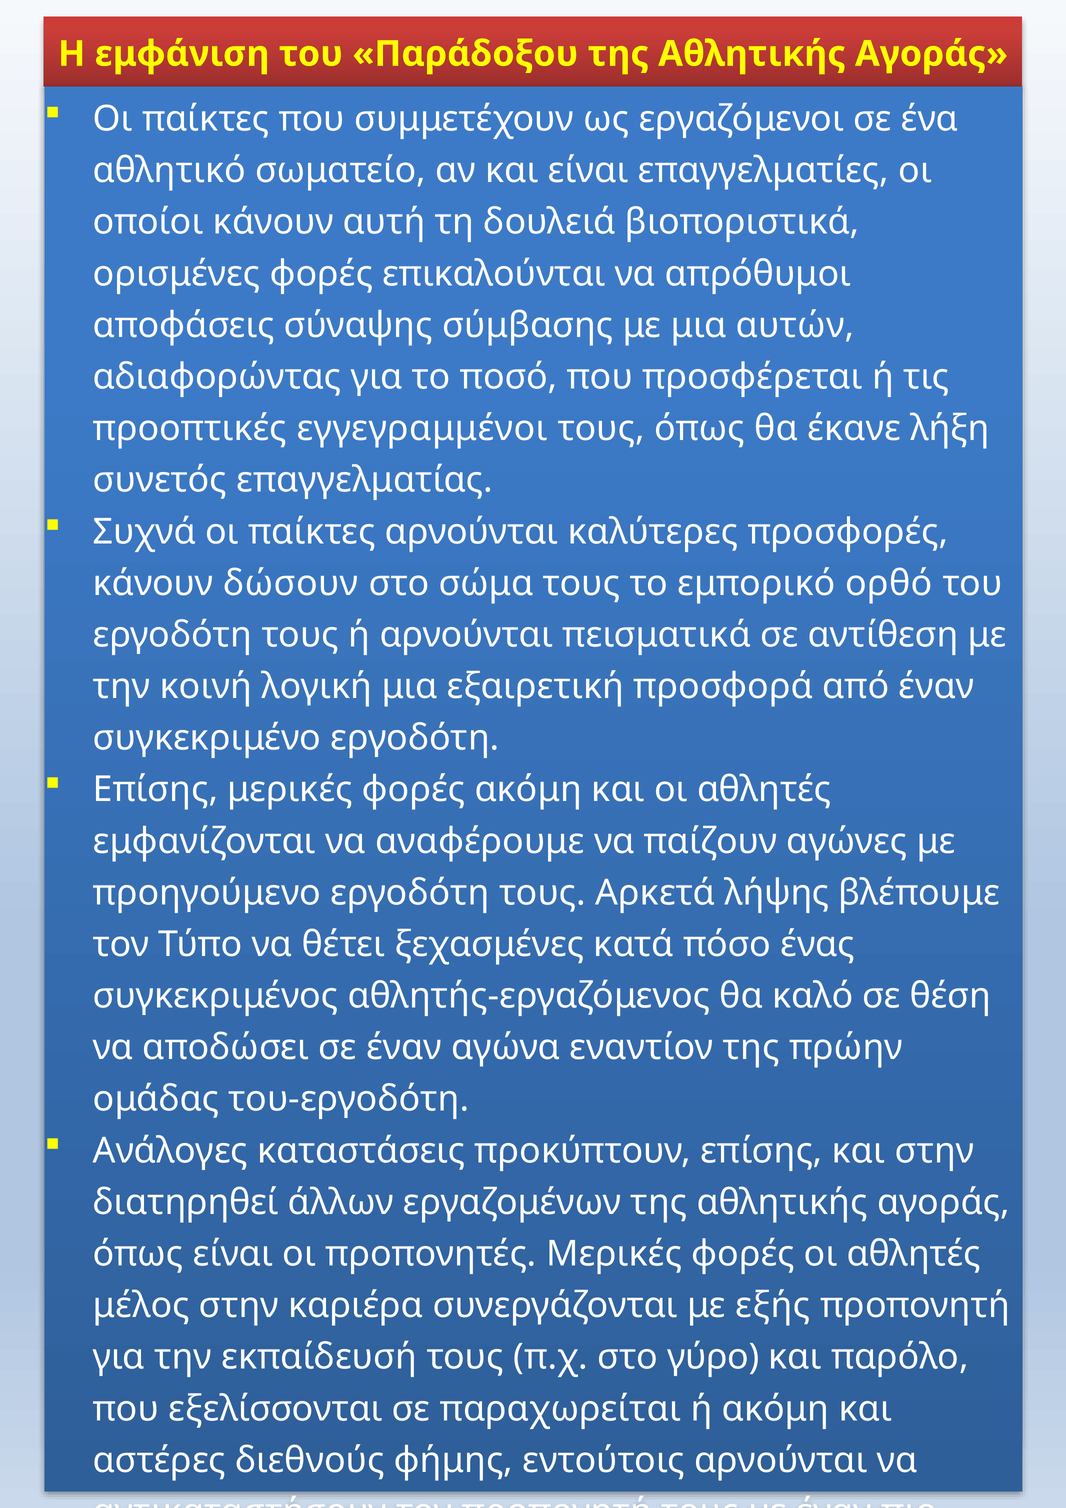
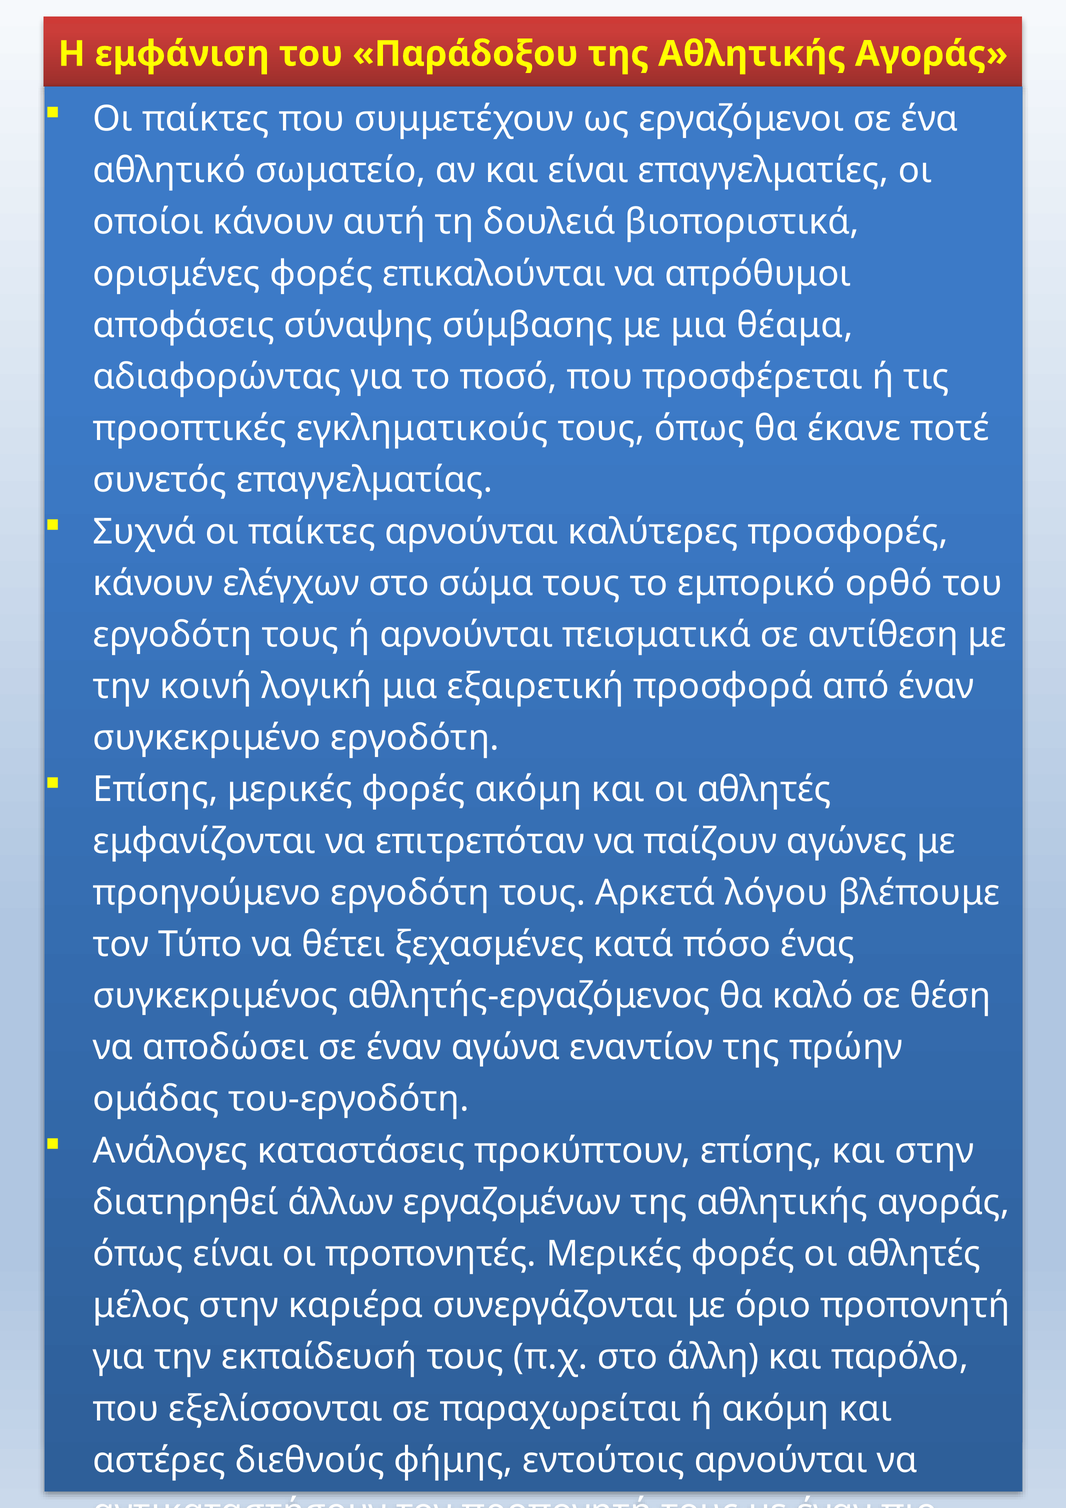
αυτών: αυτών -> θέαμα (795, 325)
εγγεγραμμένοι: εγγεγραμμένοι -> εγκληματικούς (422, 428)
λήξη: λήξη -> ποτέ (950, 428)
δώσουν: δώσουν -> ελέγχων (291, 583)
αναφέρουμε: αναφέρουμε -> επιτρεπόταν (480, 841)
λήψης: λήψης -> λόγου (777, 893)
εξής: εξής -> όριο (773, 1305)
γύρο: γύρο -> άλλη (713, 1357)
